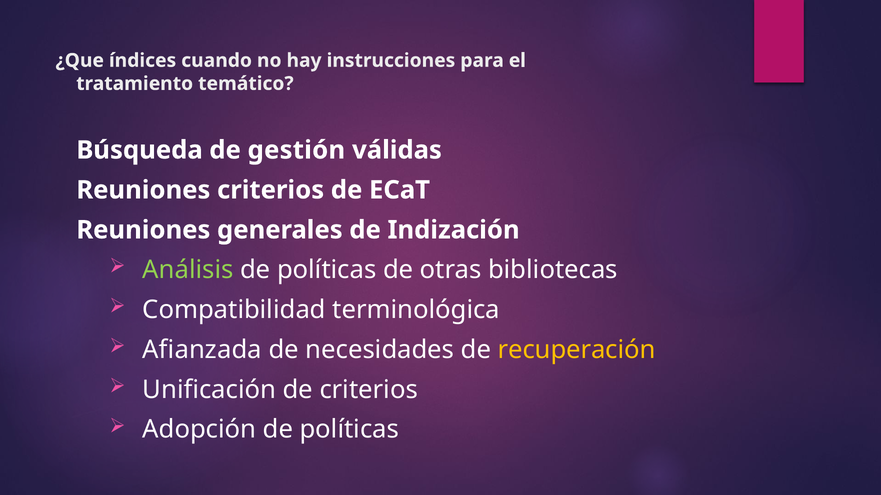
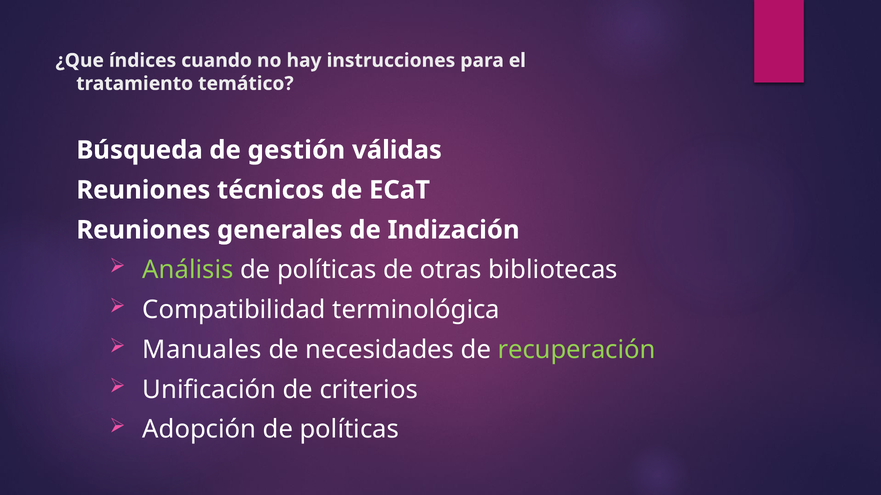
Reuniones criterios: criterios -> técnicos (271, 190)
Afianzada: Afianzada -> Manuales (202, 350)
recuperación colour: yellow -> light green (577, 350)
